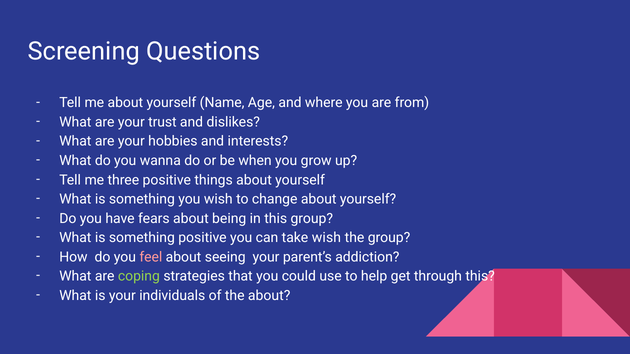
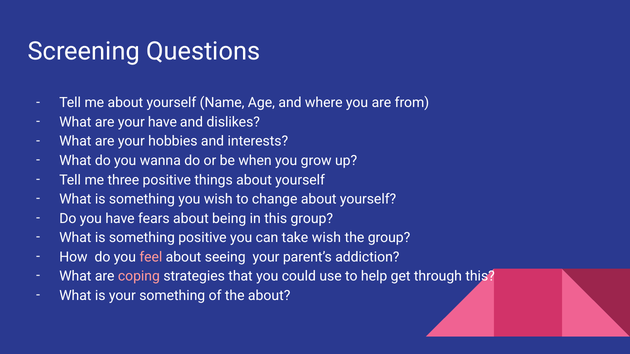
your trust: trust -> have (162, 122)
coping colour: light green -> pink (139, 277)
your individuals: individuals -> something (172, 296)
